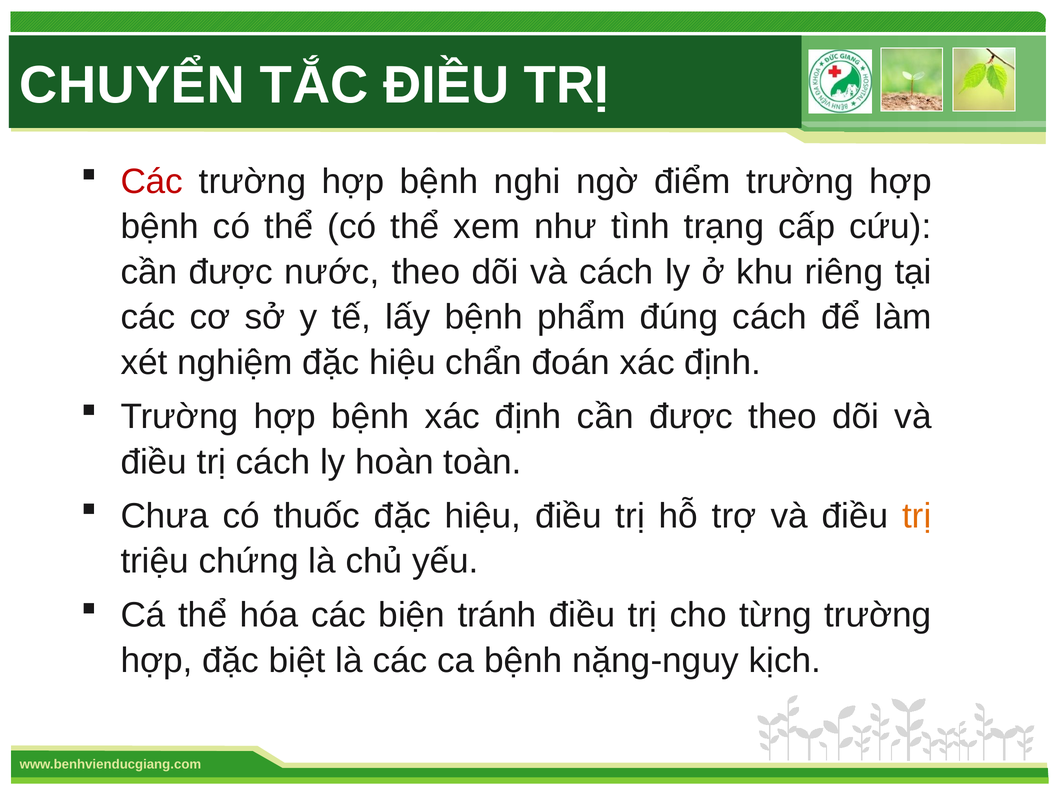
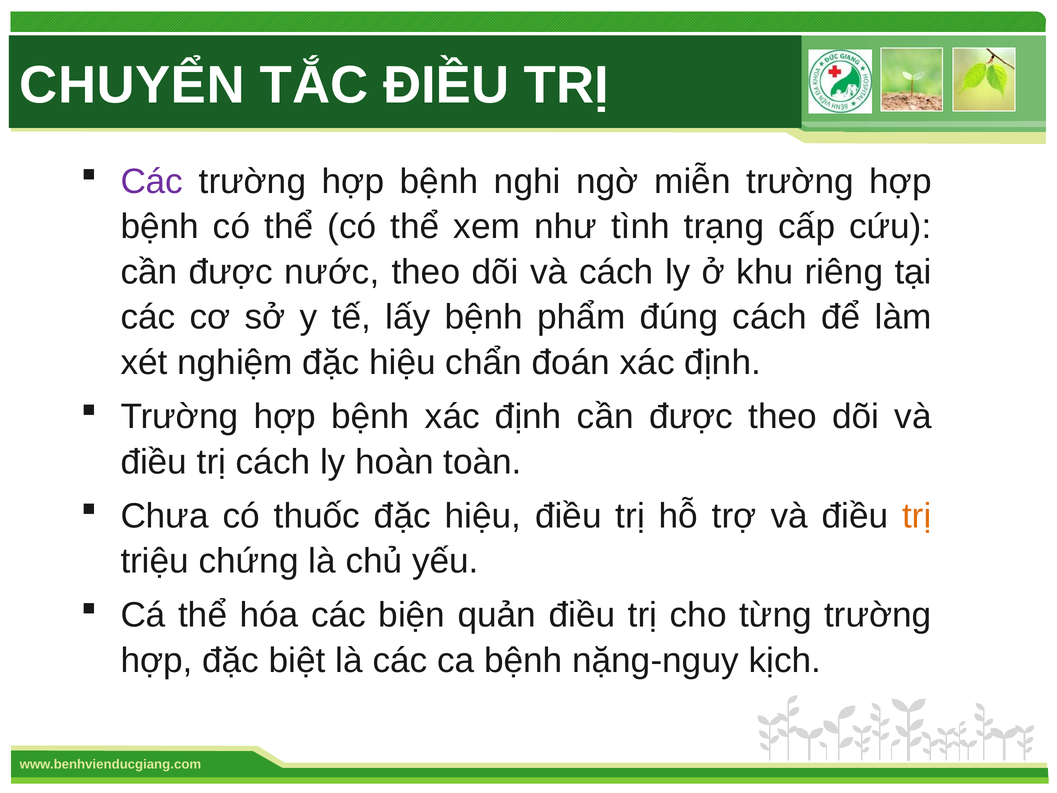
Các colour: red -> purple (152, 182)
điểm: điểm -> miễn (692, 182)
tránh: tránh -> quản (497, 615)
